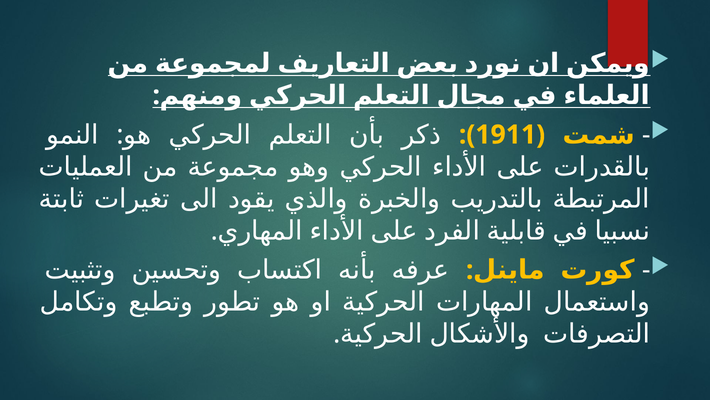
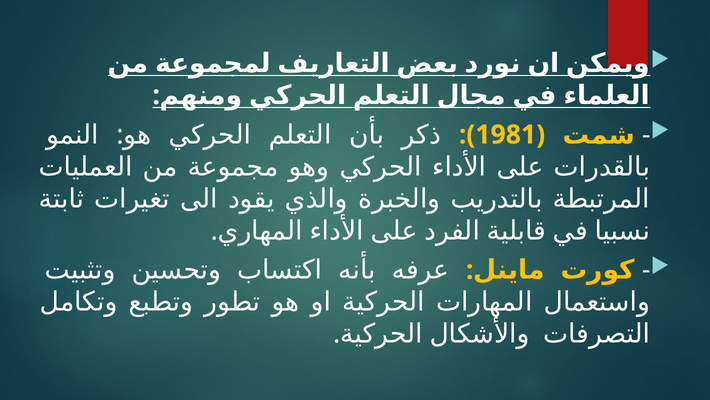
1911: 1911 -> 1981 (506, 135)
